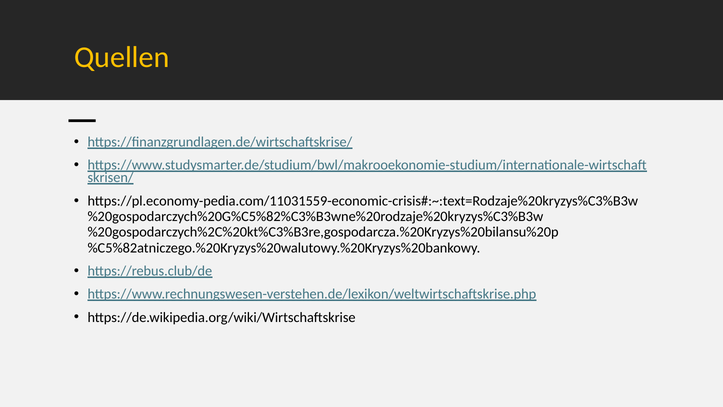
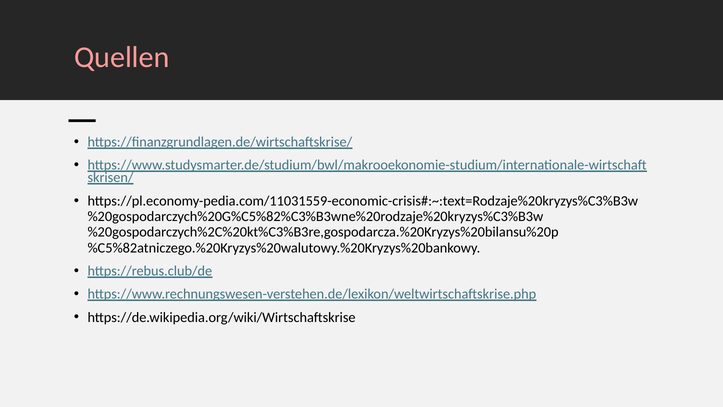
Quellen colour: yellow -> pink (122, 57)
